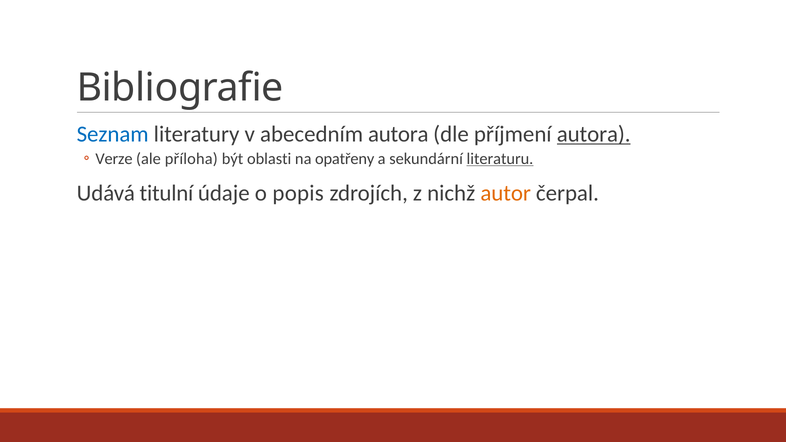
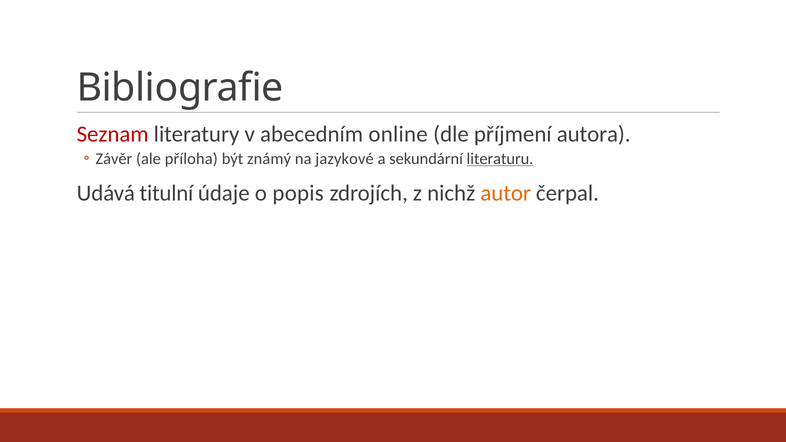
Seznam colour: blue -> red (113, 134)
abecedním autora: autora -> online (398, 134)
autora underline: present -> none (594, 134)
Verze: Verze -> Závěr (114, 159)
oblasti: oblasti -> známý (269, 159)
opatřeny: opatřeny -> jazykové (345, 159)
